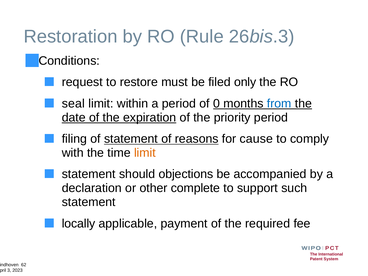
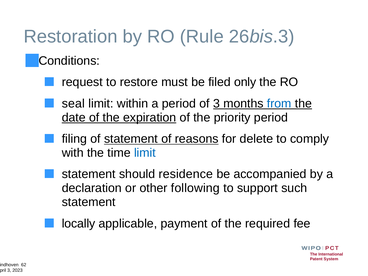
of 0: 0 -> 3 (217, 104)
cause: cause -> delete (256, 139)
limit colour: orange -> blue (145, 153)
objections: objections -> residence (186, 174)
complete: complete -> following (195, 188)
